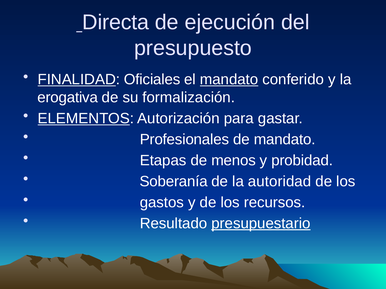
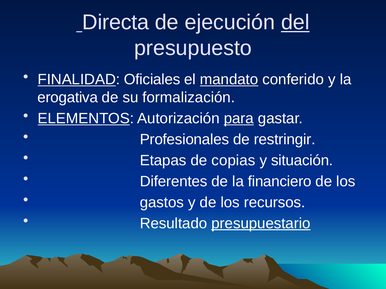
del underline: none -> present (295, 22)
para underline: none -> present (239, 119)
de mandato: mandato -> restringir (285, 140)
menos: menos -> copias (233, 161)
probidad: probidad -> situación (302, 161)
Soberanía: Soberanía -> Diferentes (174, 182)
autoridad: autoridad -> financiero (280, 182)
